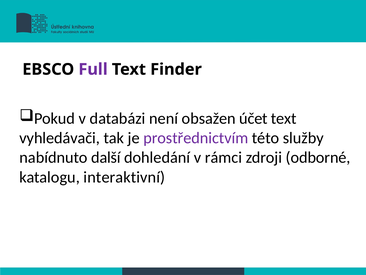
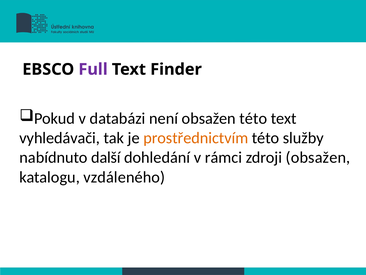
obsažen účet: účet -> této (253, 118)
prostřednictvím colour: purple -> orange (196, 138)
zdroji odborné: odborné -> obsažen (318, 157)
interaktivní: interaktivní -> vzdáleného (124, 177)
